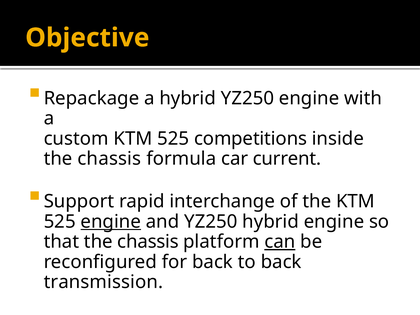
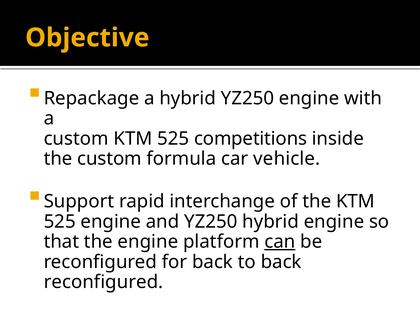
chassis: chassis -> custom (110, 159)
current: current -> vehicle (287, 159)
engine underline: present -> none (111, 222)
that the chassis: chassis -> engine (148, 242)
transmission: transmission -> reconfigured (103, 282)
